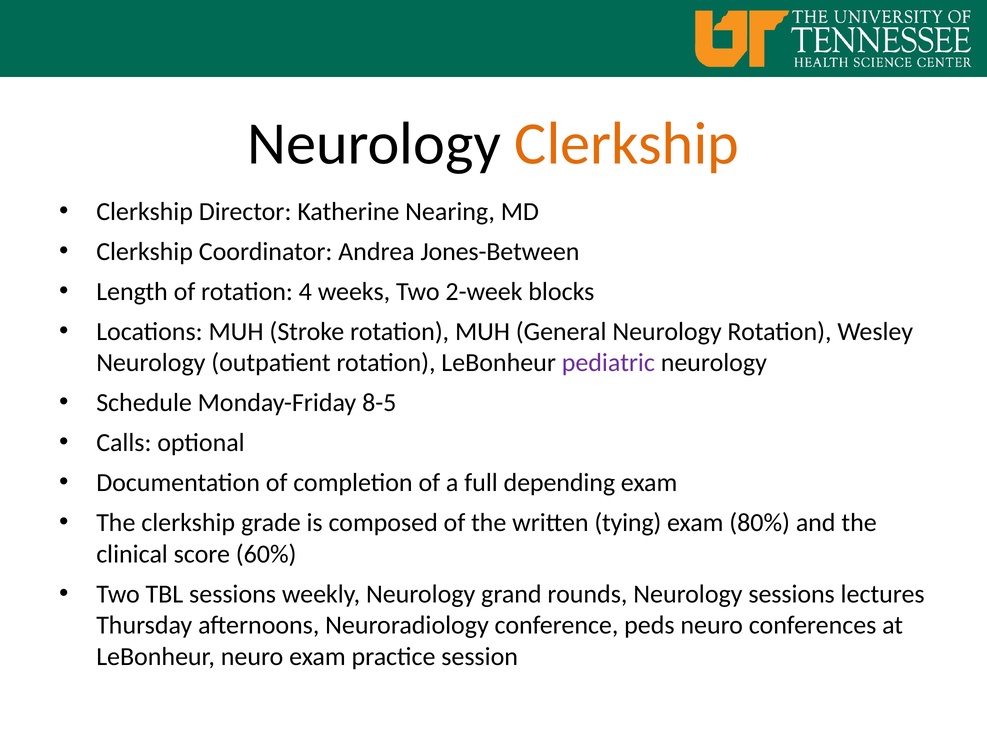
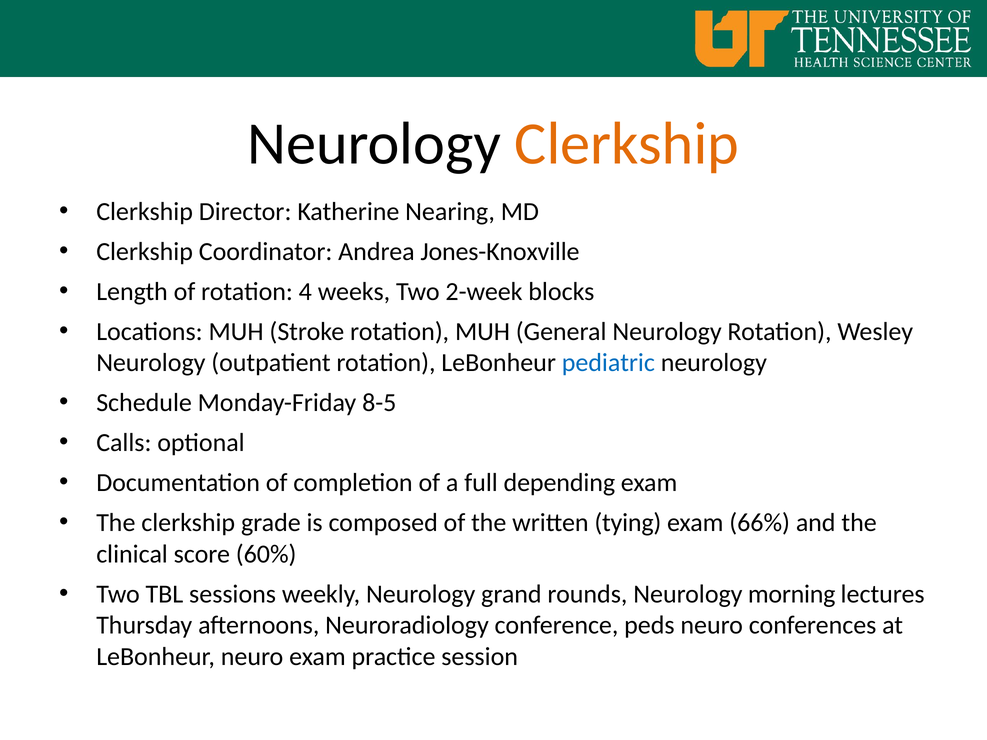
Jones-Between: Jones-Between -> Jones-Knoxville (500, 252)
pediatric colour: purple -> blue (608, 363)
80%: 80% -> 66% (760, 523)
Neurology sessions: sessions -> morning (792, 594)
